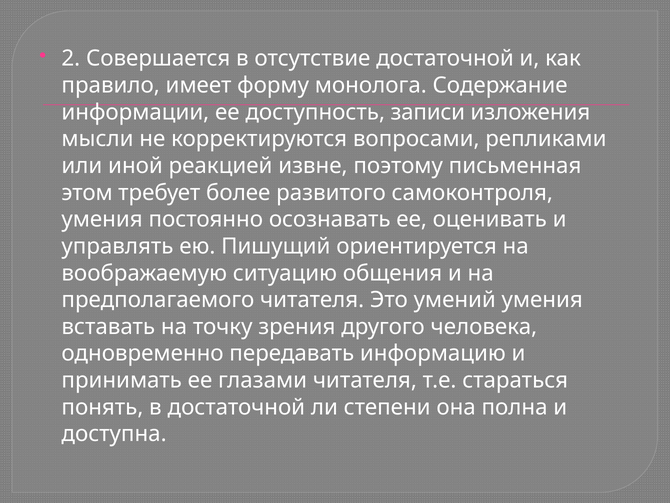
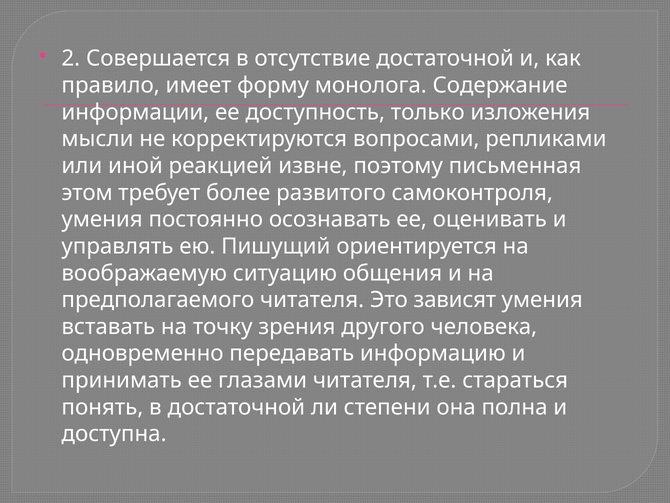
записи: записи -> только (428, 112)
умений: умений -> зависят (455, 300)
